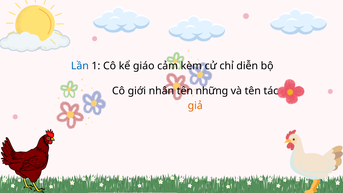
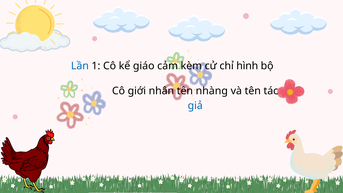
diễn: diễn -> hình (247, 66)
những: những -> nhàng (212, 91)
giả colour: orange -> blue (195, 106)
